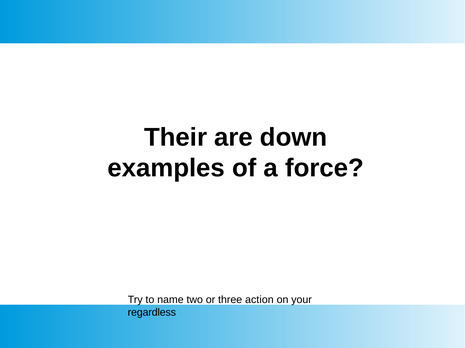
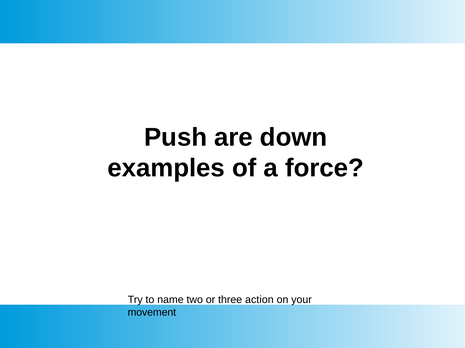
Their: Their -> Push (176, 137)
regardless: regardless -> movement (152, 313)
